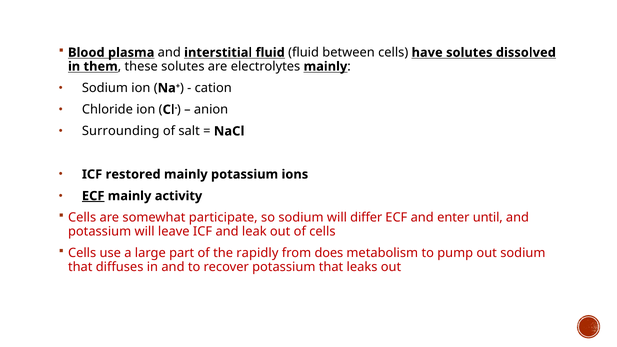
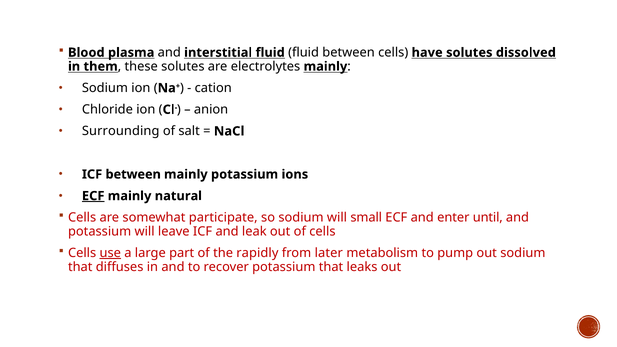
ICF restored: restored -> between (133, 174)
activity: activity -> natural (178, 196)
differ: differ -> small (366, 218)
use underline: none -> present (110, 253)
does: does -> later (329, 253)
